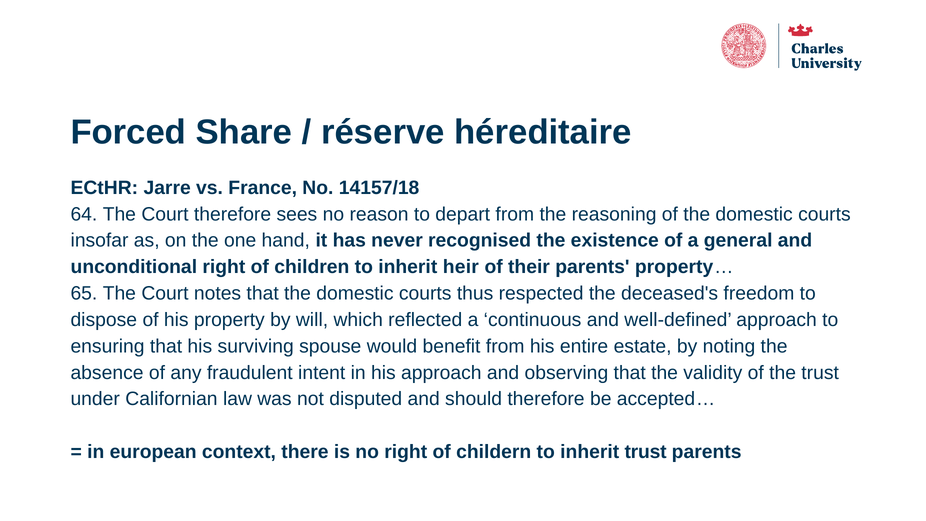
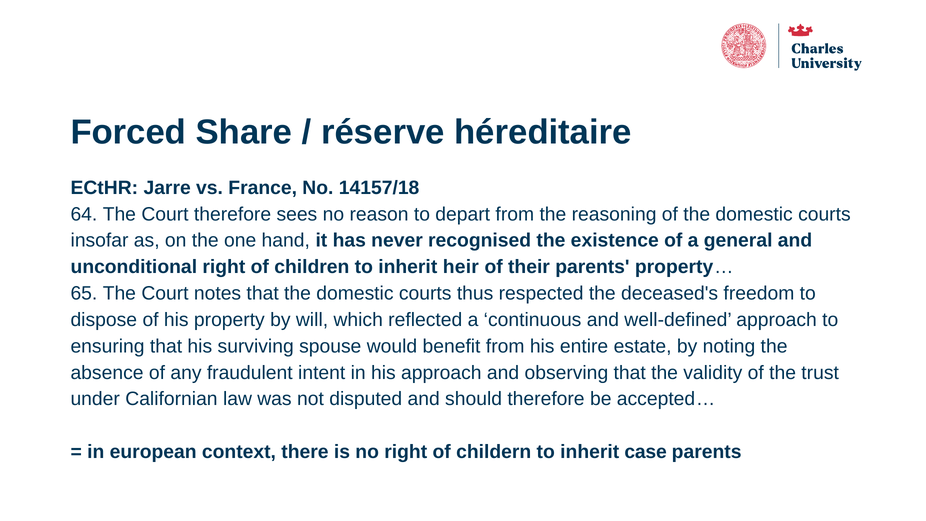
inherit trust: trust -> case (646, 452)
